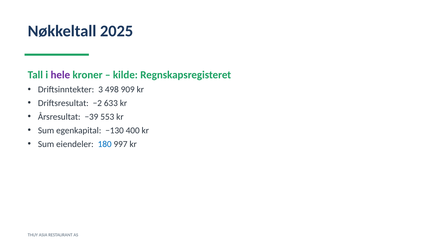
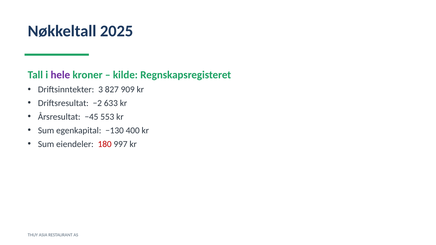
498: 498 -> 827 (112, 90)
−39: −39 -> −45 (91, 117)
180 colour: blue -> red (105, 144)
